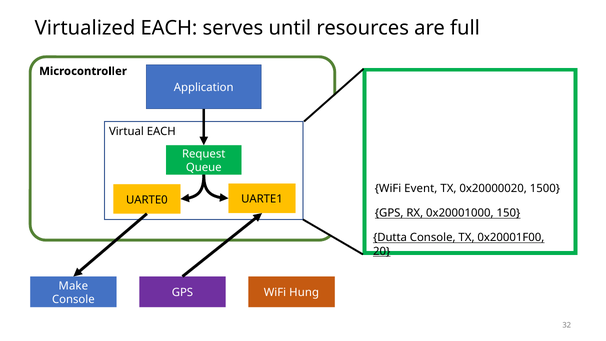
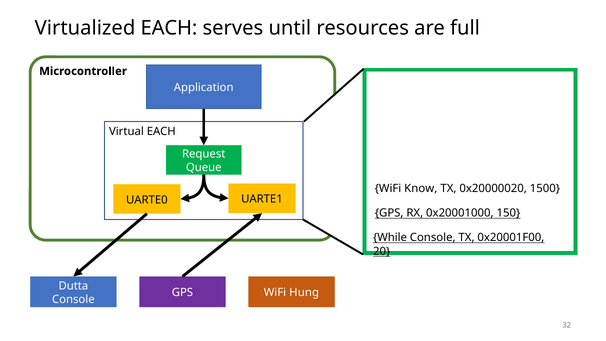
Event: Event -> Know (421, 188)
Dutta: Dutta -> While (390, 238)
Make: Make -> Dutta (73, 286)
